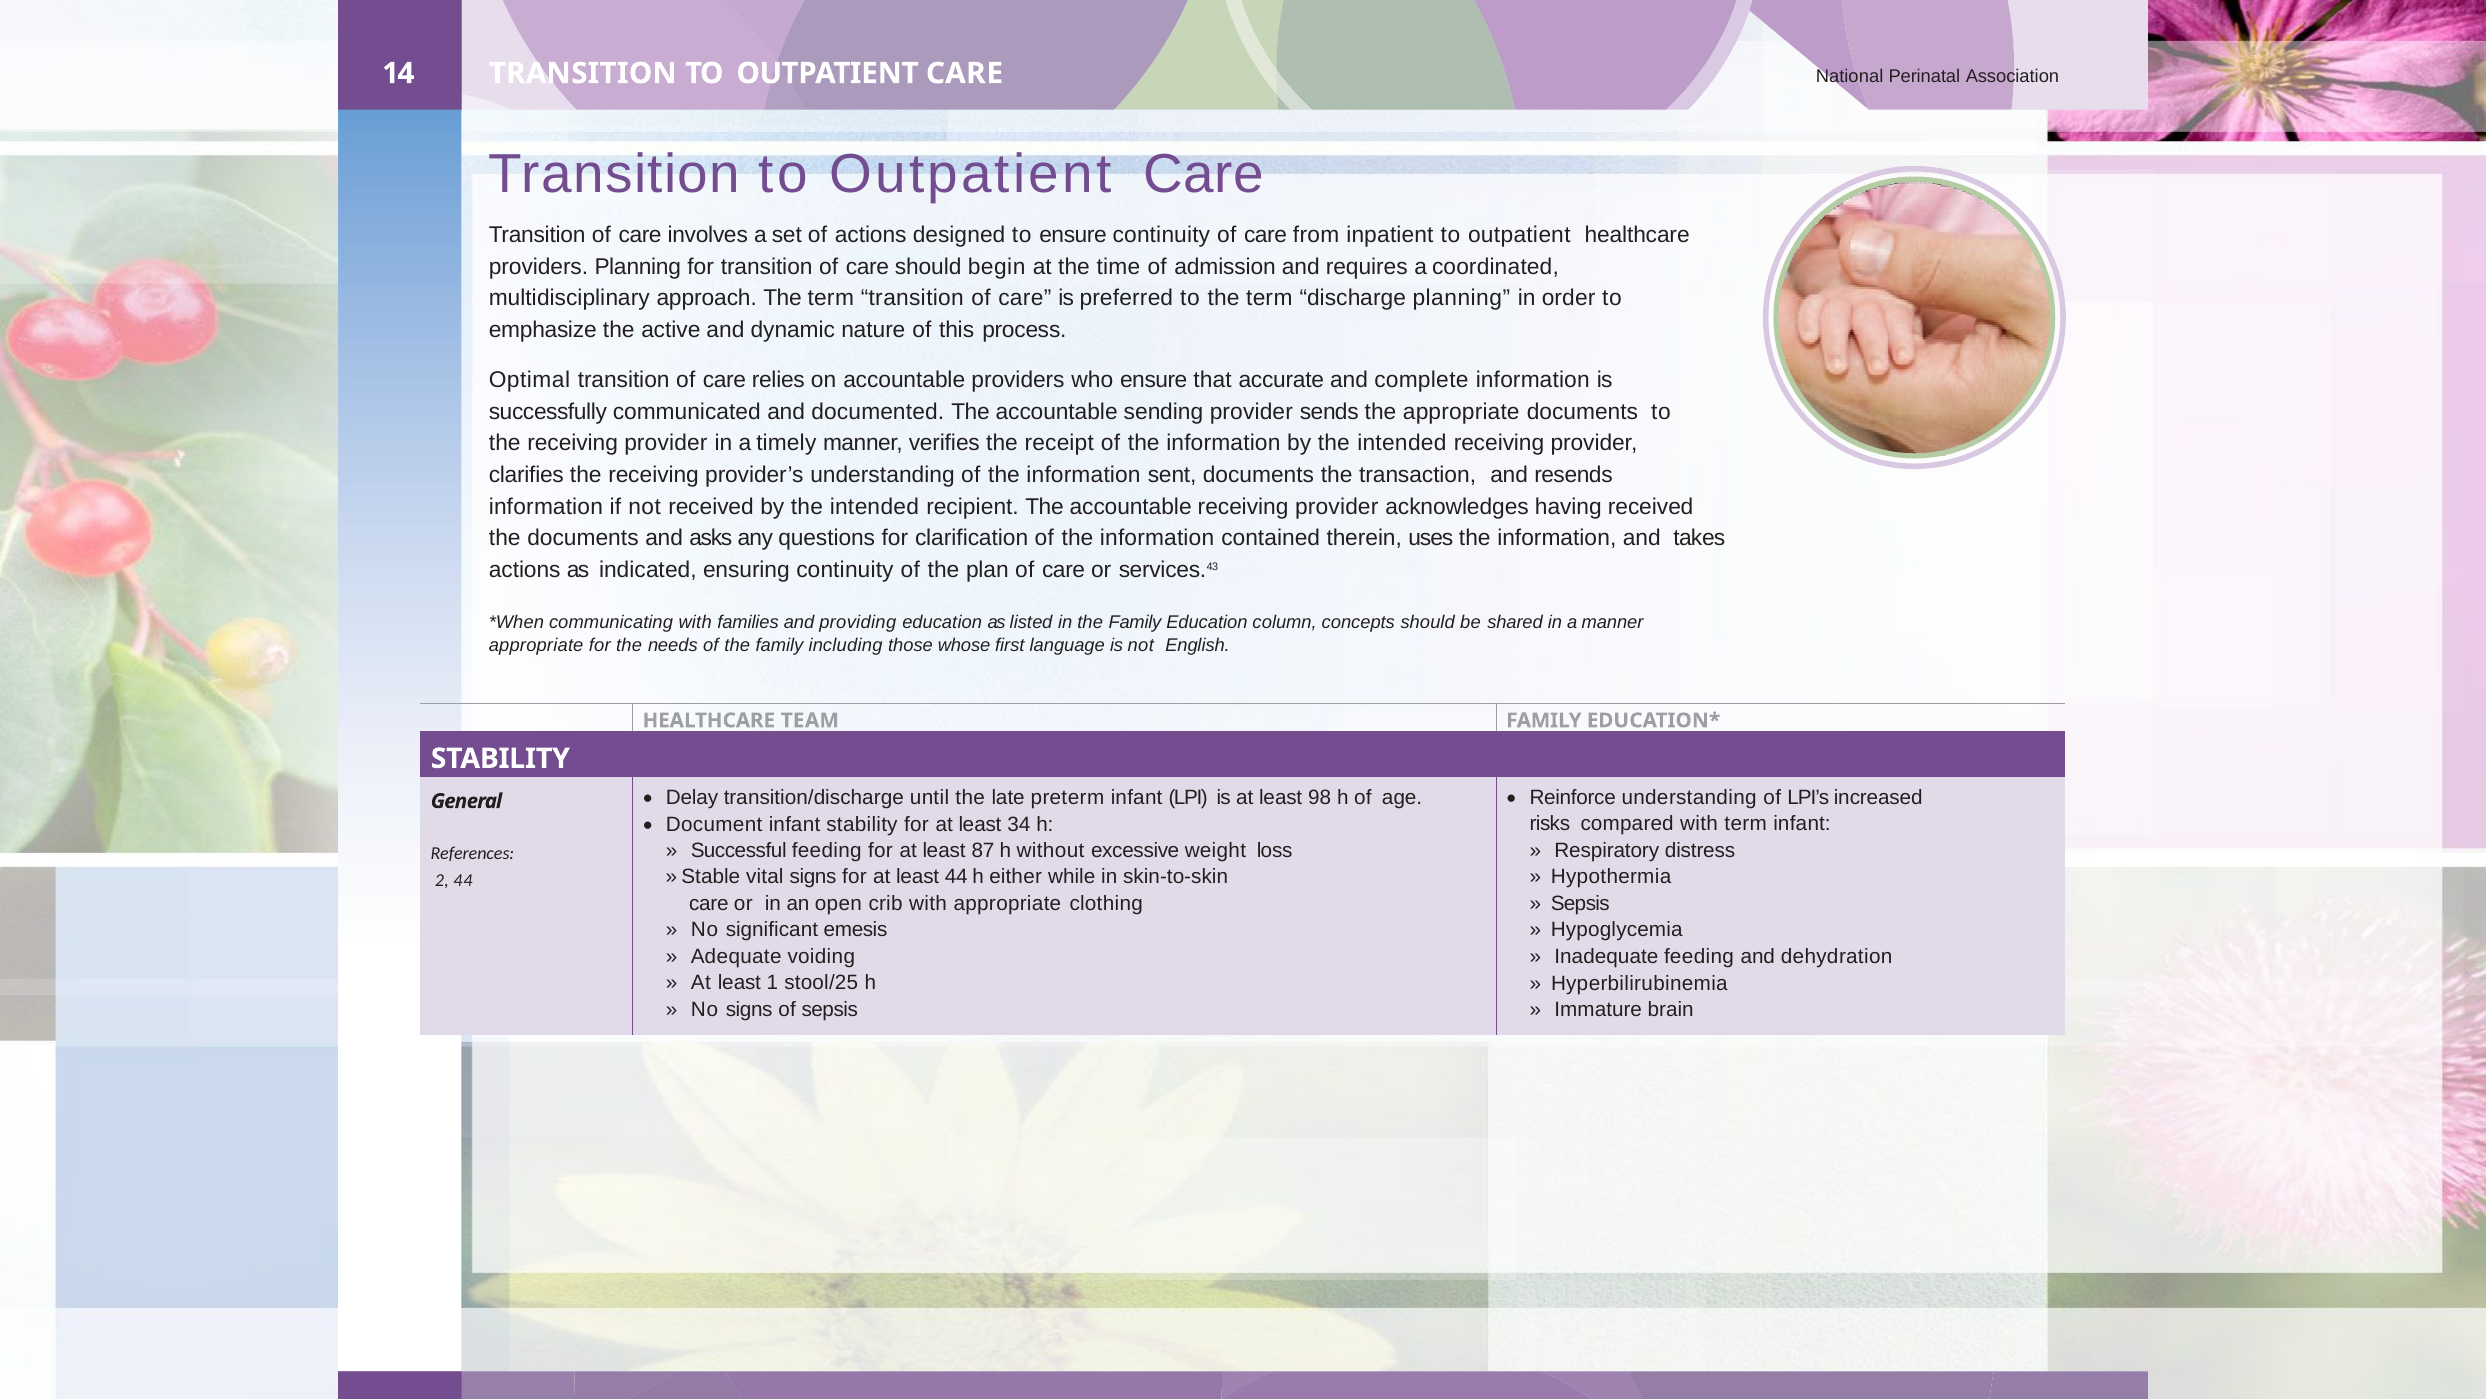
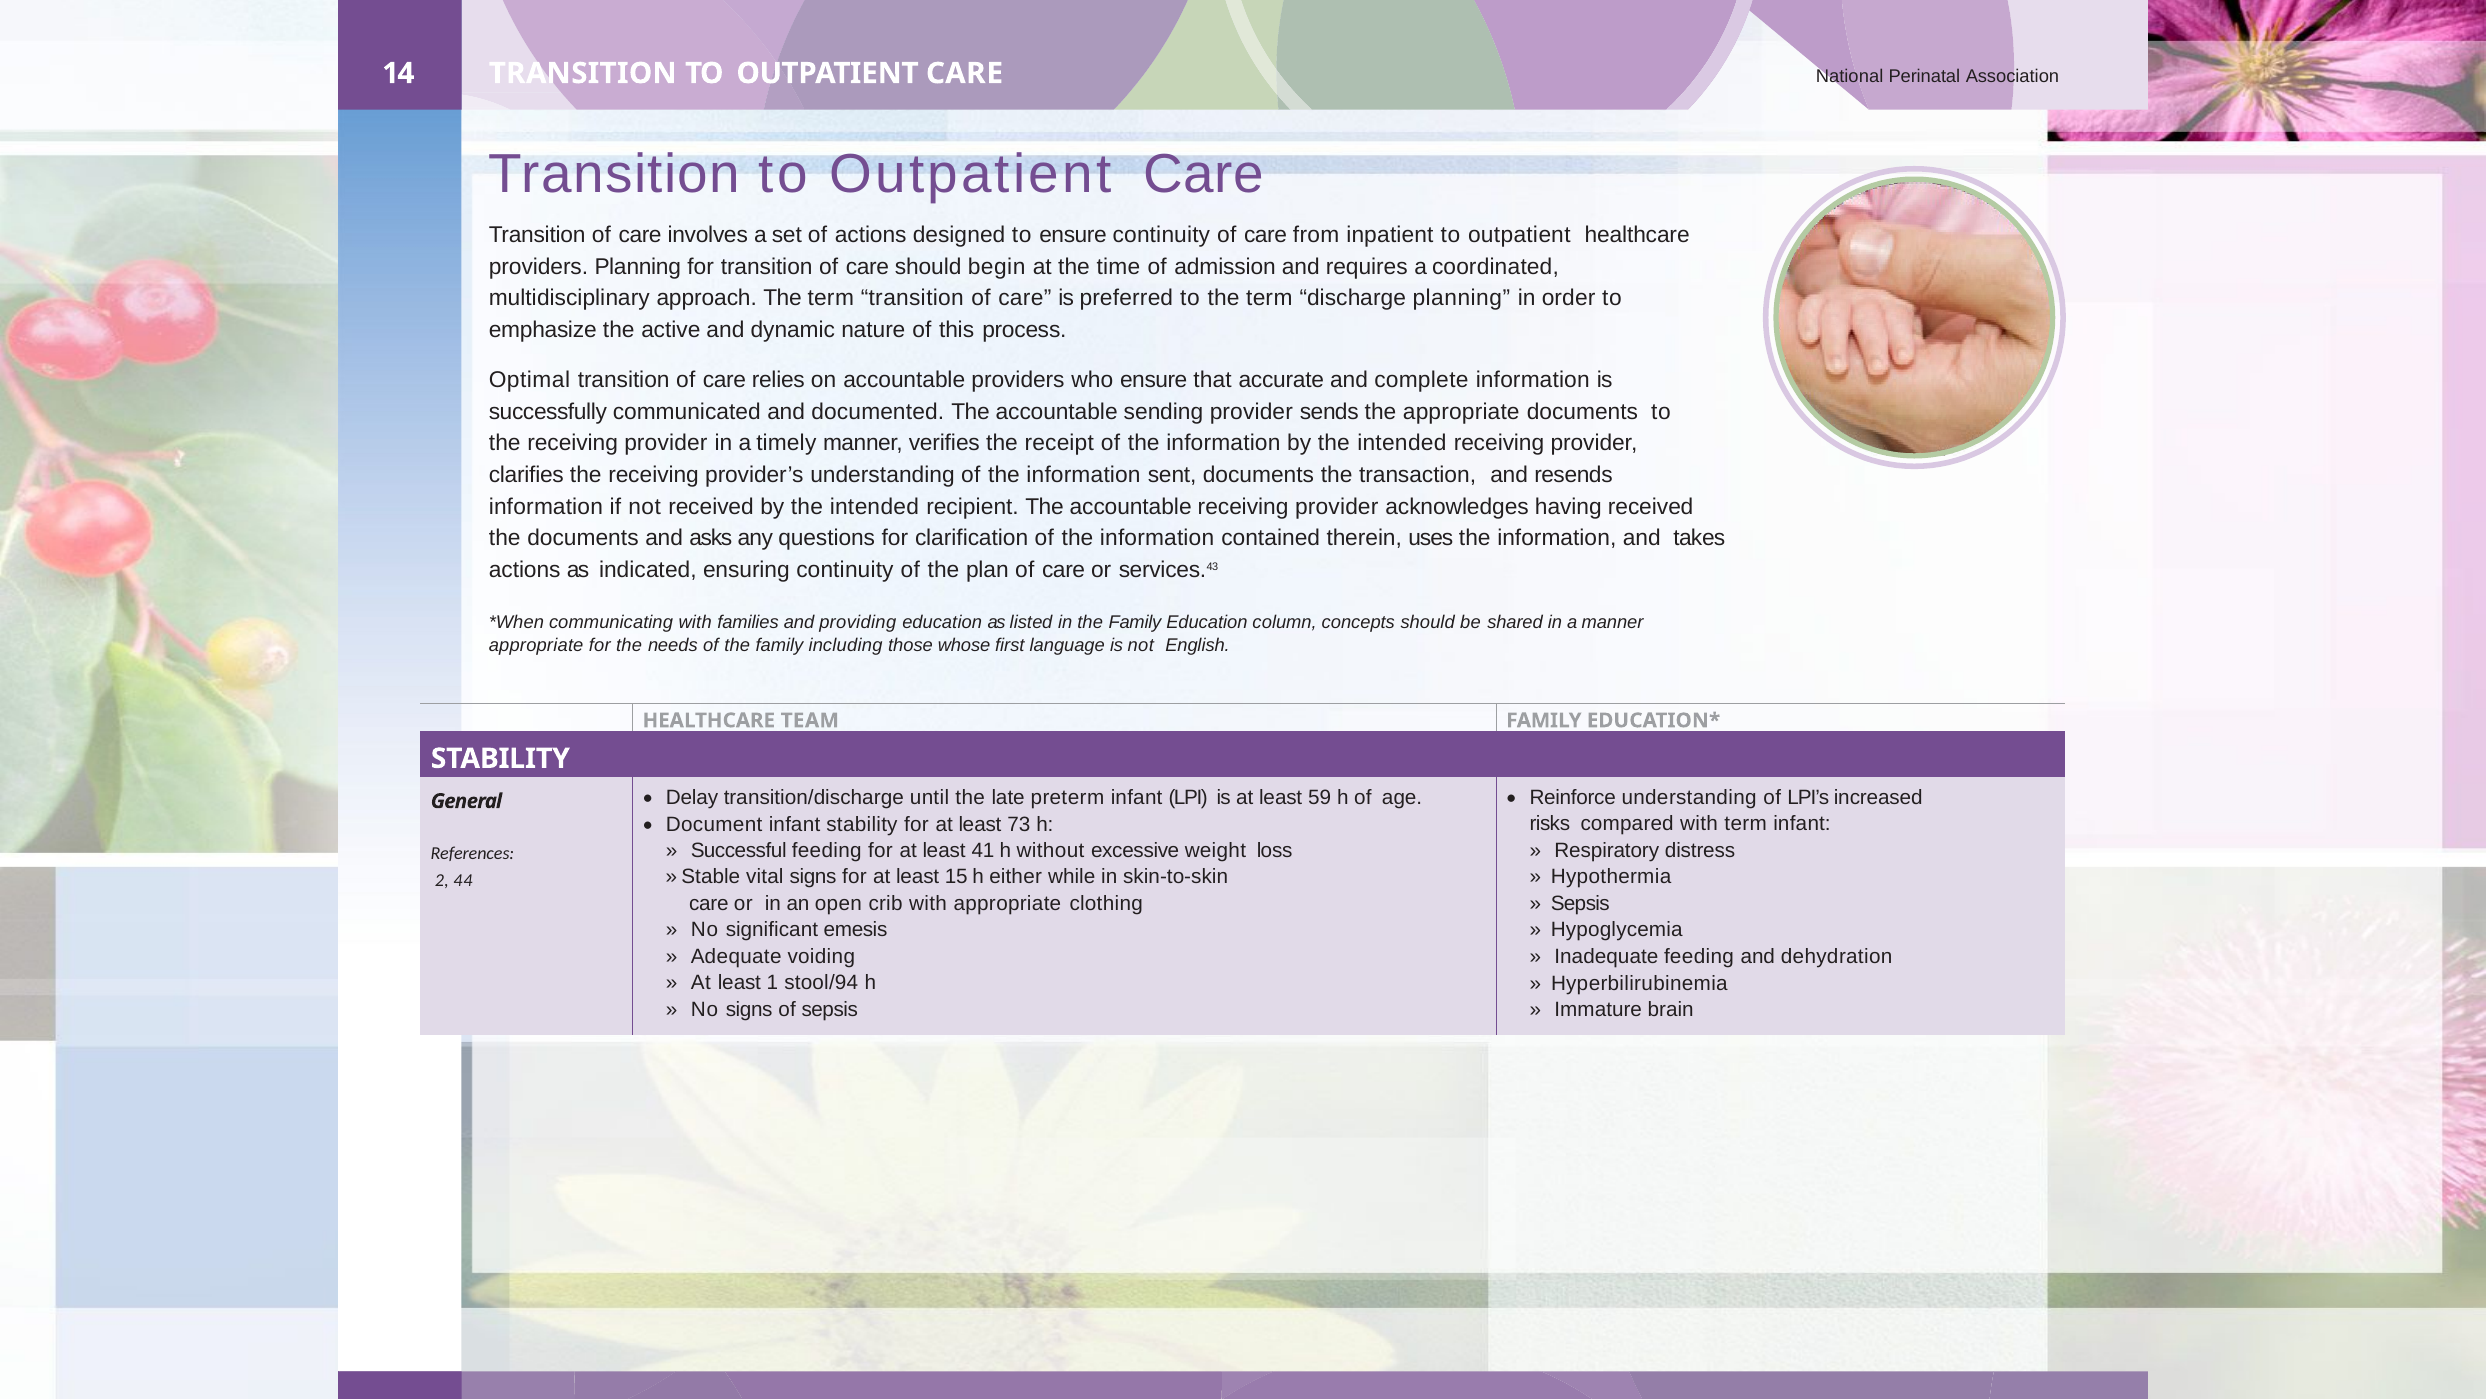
98: 98 -> 59 (1320, 797)
34: 34 -> 73 (1019, 824)
87: 87 -> 41 (983, 851)
least 44: 44 -> 15 (956, 877)
stool/25: stool/25 -> stool/94 (821, 983)
